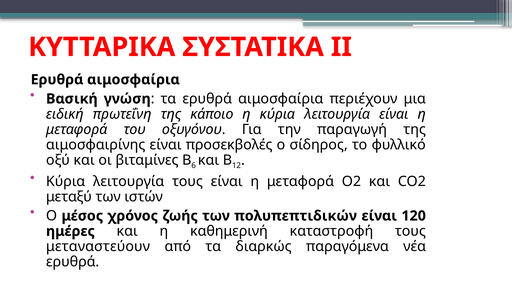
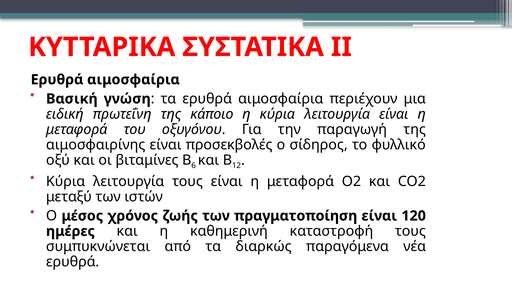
πολυπεπτιδικών: πολυπεπτιδικών -> πραγματοποίηση (296, 216)
μεταναστεύουν: μεταναστεύουν -> συμπυκνώνεται (98, 247)
